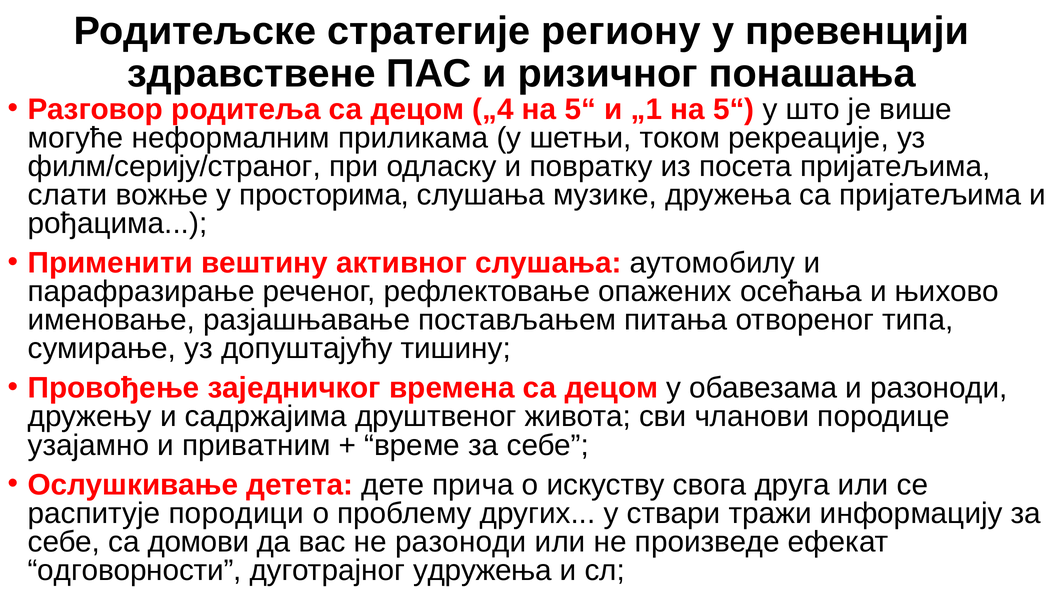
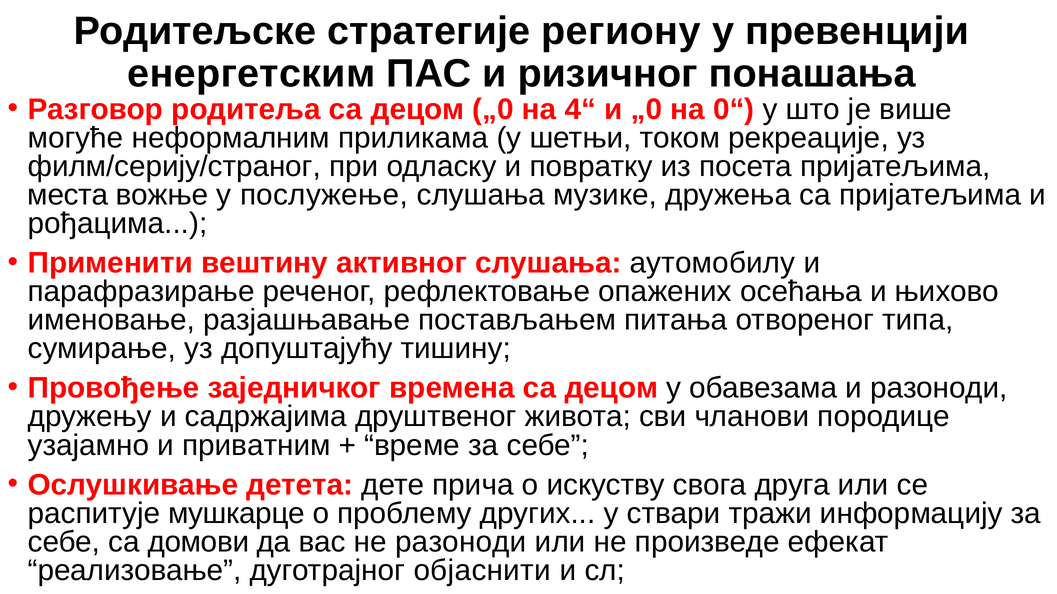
здравствене: здравствене -> eнергетским (251, 74)
децом „4: „4 -> „0 (493, 109)
5“: 5“ -> 4“ (580, 109)
и „1: „1 -> „0 (646, 109)
5“: 5“ -> 0“ (734, 109)
слати: слати -> места (68, 195)
просторима: просторима -> послужење (324, 195)
породици: породици -> мушкарце (237, 514)
одговорности: одговорности -> реализовање (135, 571)
удружења: удружења -> објаснити (482, 571)
